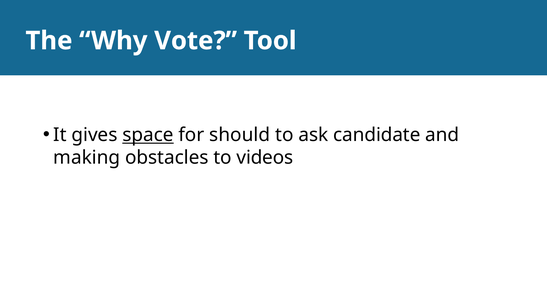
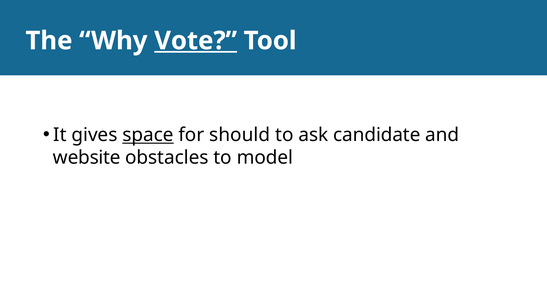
Vote underline: none -> present (196, 41)
making: making -> website (87, 158)
videos: videos -> model (265, 158)
